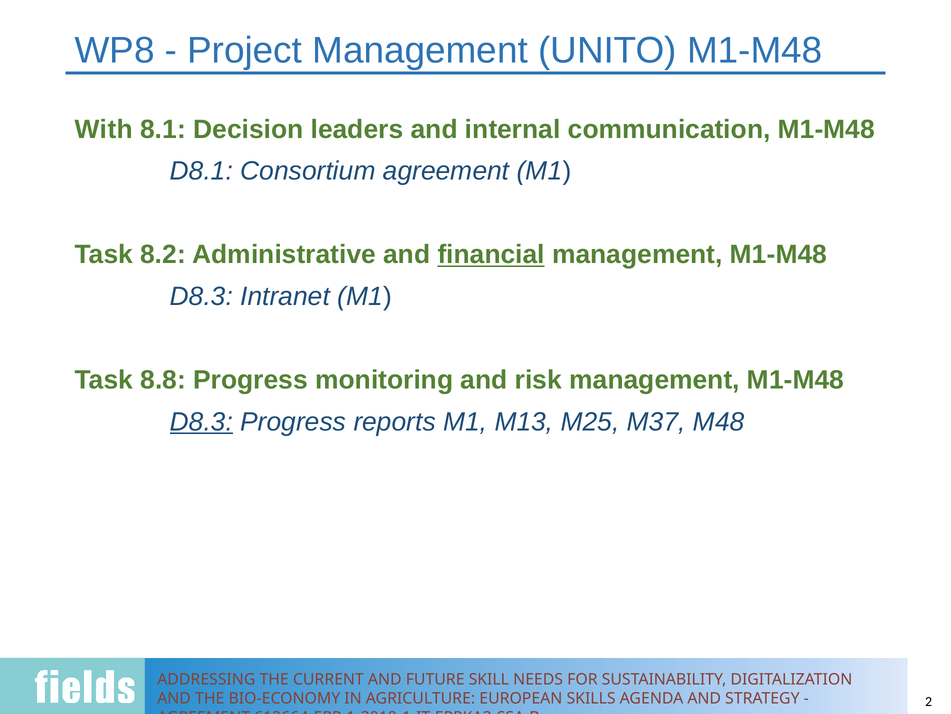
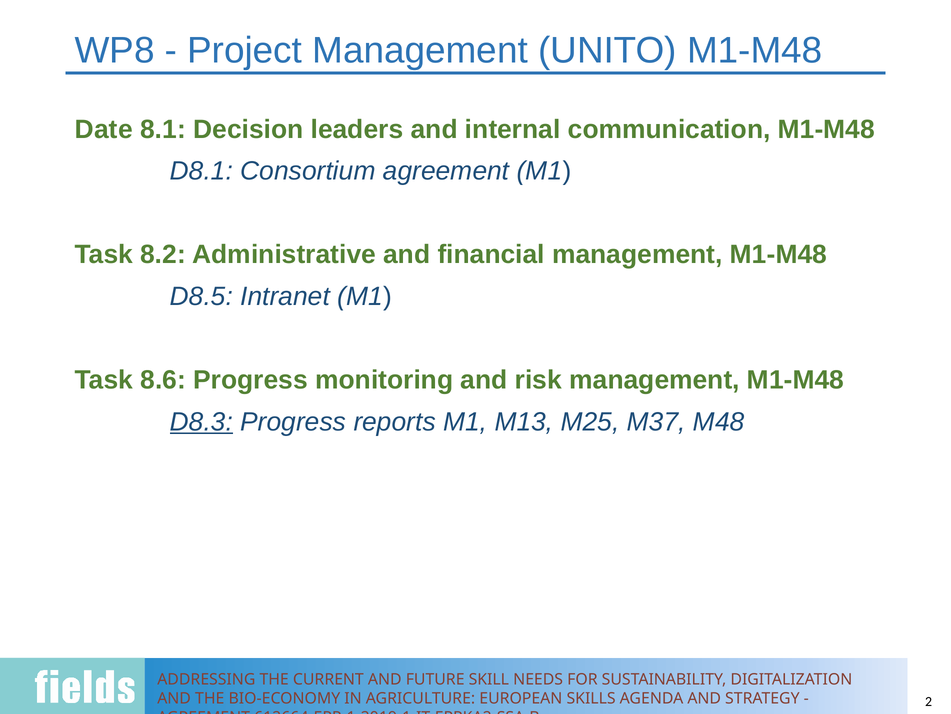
With: With -> Date (104, 129)
financial underline: present -> none (491, 254)
D8.3: D8.3 -> D8.5 (201, 296)
8.8: 8.8 -> 8.6 (163, 380)
